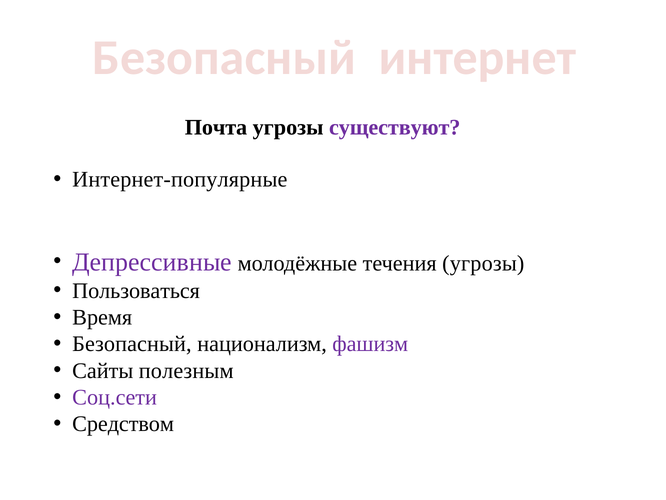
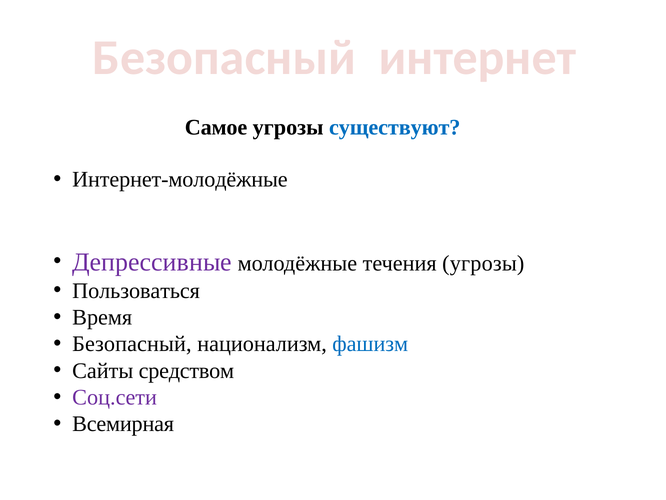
Почта: Почта -> Самое (216, 127)
существуют colour: purple -> blue (395, 127)
Интернет-популярные: Интернет-популярные -> Интернет-молодёжные (180, 179)
фашизм colour: purple -> blue (370, 344)
полезным: полезным -> средством (186, 370)
Средством: Средством -> Всемирная (123, 424)
